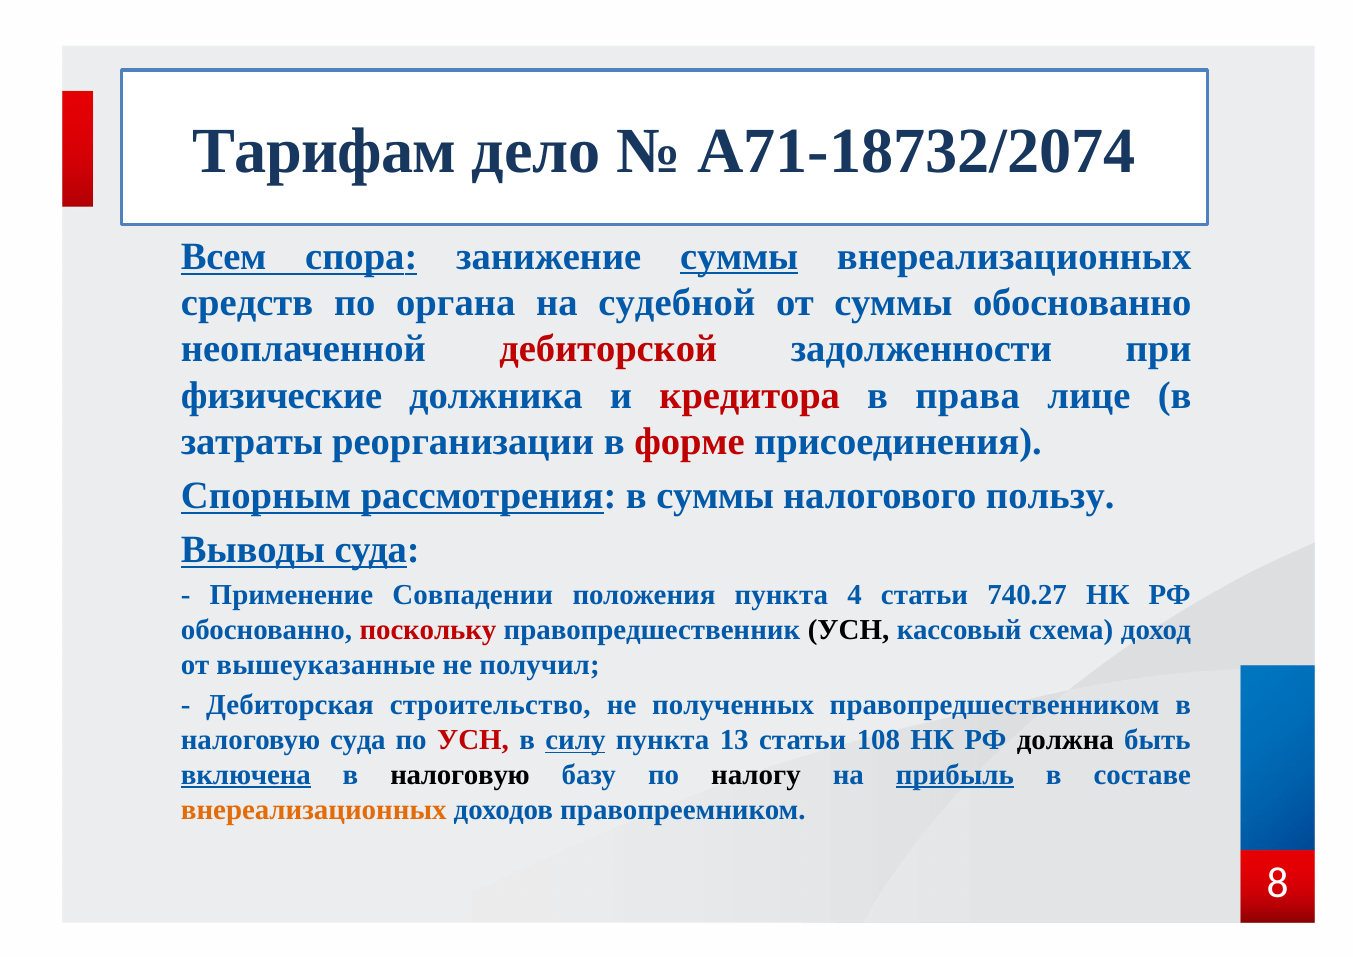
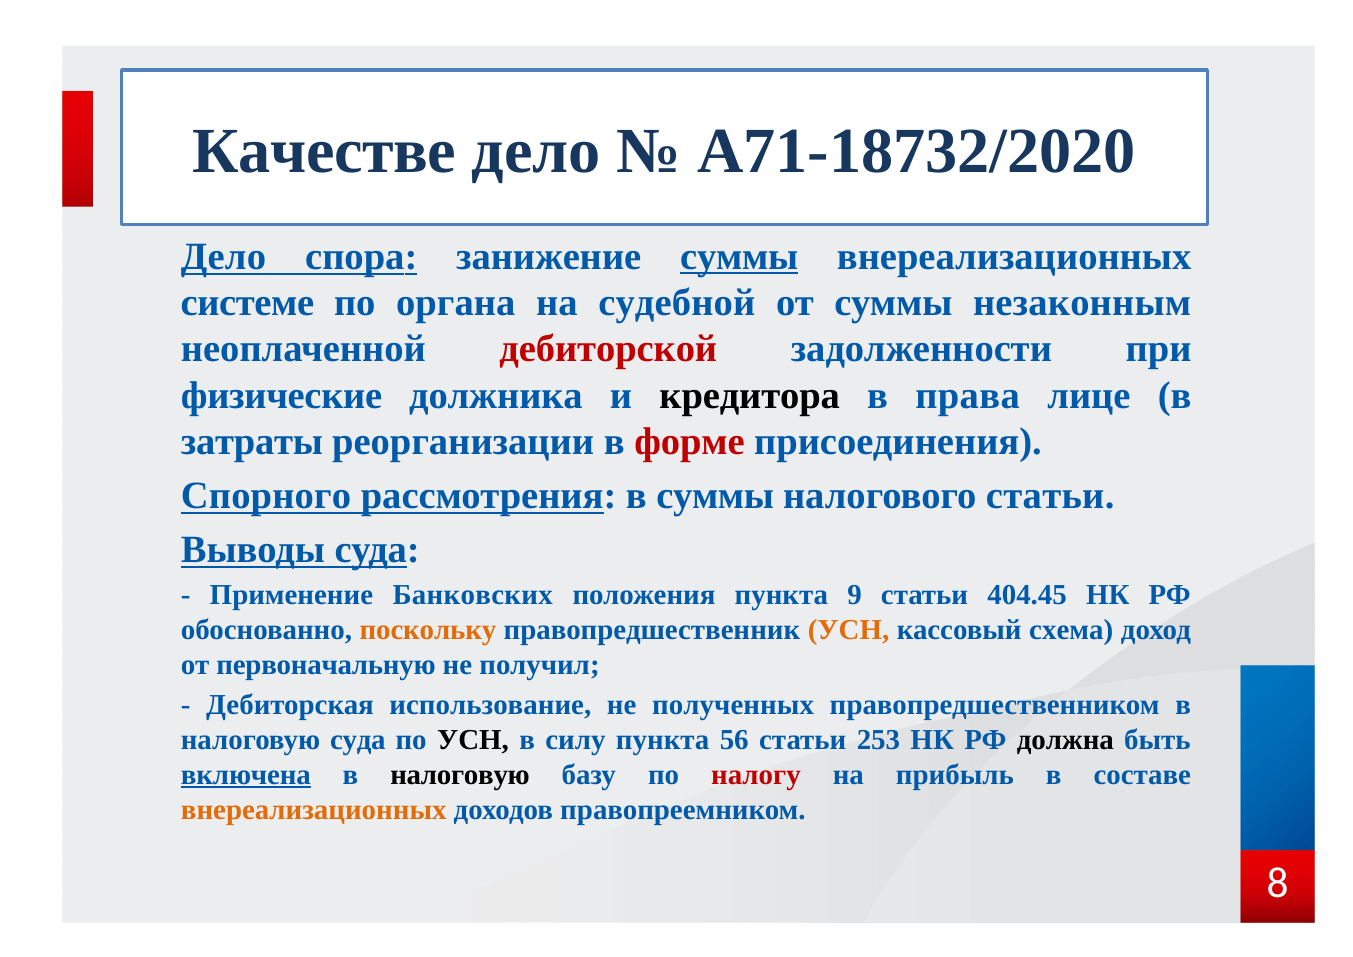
Тарифам: Тарифам -> Качестве (324, 152)
А71-18732/2074: А71-18732/2074 -> А71-18732/2020 (916, 152)
Всем: Всем -> Дело (223, 257)
средств: средств -> системе (247, 303)
суммы обоснованно: обоснованно -> незаконным (1082, 303)
кредитора colour: red -> black (750, 395)
Спорным: Спорным -> Спорного (266, 496)
налогового пользу: пользу -> статьи (1050, 496)
Совпадении: Совпадении -> Банковских (473, 595)
4: 4 -> 9 (855, 595)
740.27: 740.27 -> 404.45 (1027, 595)
поскольку colour: red -> orange (428, 630)
УСН colour: black -> orange (849, 630)
вышеуказанные: вышеуказанные -> первоначальную (326, 665)
строительство: строительство -> использование (490, 705)
УСН colour: red -> black (473, 740)
силу underline: present -> none (575, 740)
13: 13 -> 56 (734, 740)
108: 108 -> 253 (878, 740)
налогу colour: black -> red (756, 775)
прибыль underline: present -> none (955, 775)
